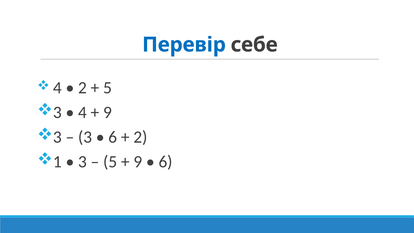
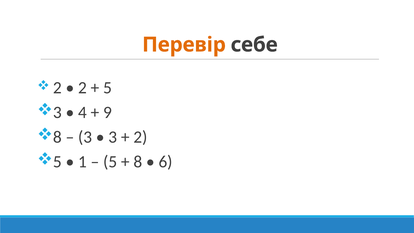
Перевір colour: blue -> orange (184, 45)
4: 4 -> 2 (57, 88)
3: 3 -> 8 (57, 137)
6: 6 -> 3 (113, 137)
1: 1 -> 5 (57, 162)
3: 3 -> 1 (82, 162)
9: 9 -> 8 (138, 162)
